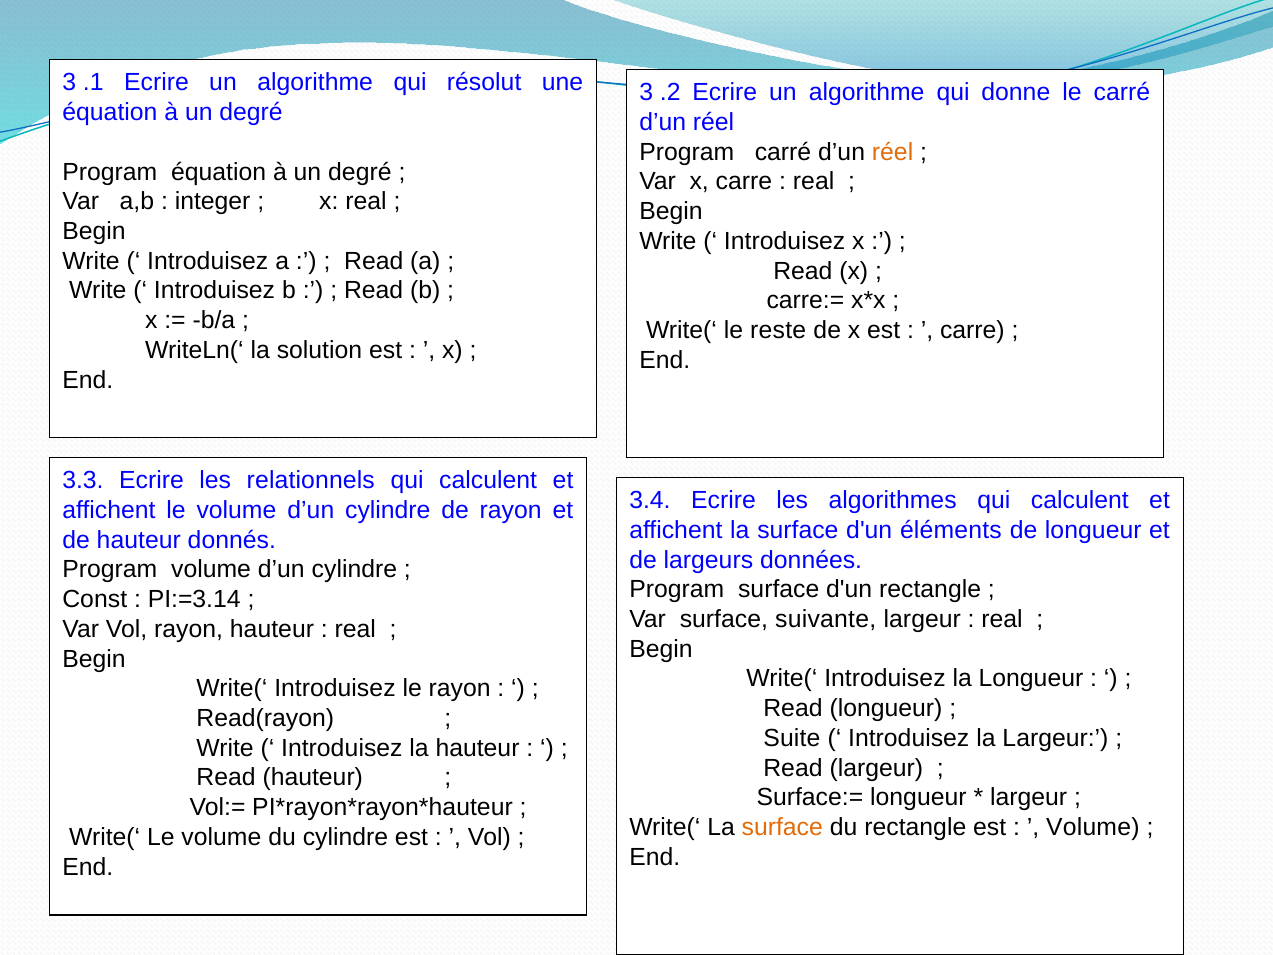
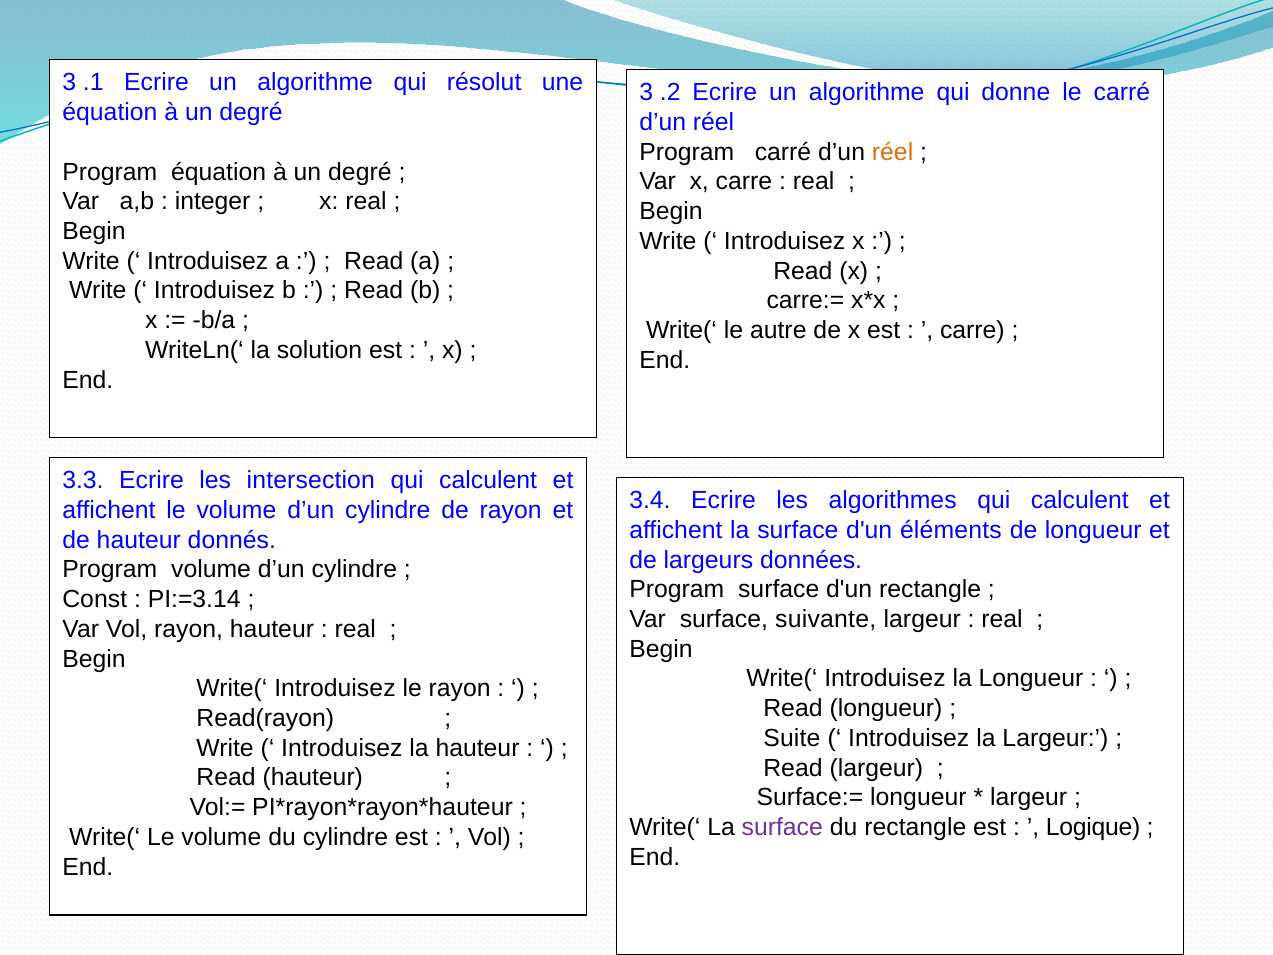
reste: reste -> autre (778, 330)
relationnels: relationnels -> intersection (311, 480)
surface colour: orange -> purple (782, 827)
Volume: Volume -> Logique (1093, 827)
